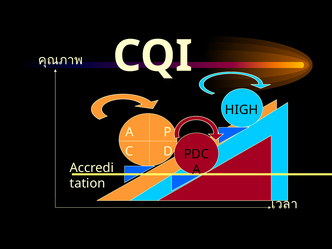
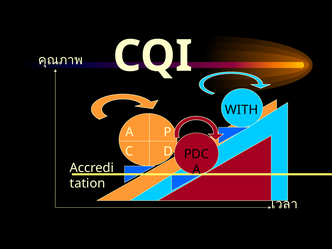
HIGH: HIGH -> WITH (242, 110)
